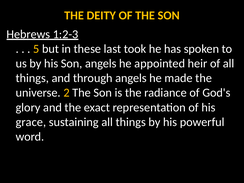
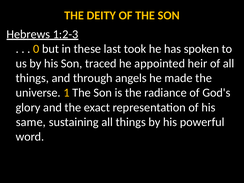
5: 5 -> 0 (36, 49)
Son angels: angels -> traced (101, 63)
2: 2 -> 1 (67, 93)
grace: grace -> same (31, 122)
